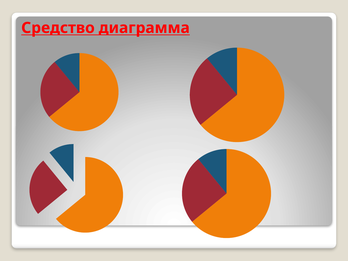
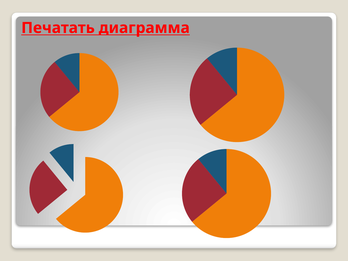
Средство: Средство -> Печатать (58, 28)
